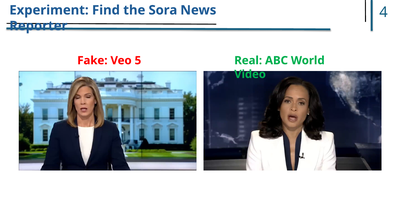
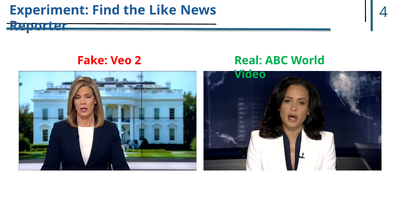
Sora: Sora -> Like (163, 10)
5: 5 -> 2 (138, 61)
